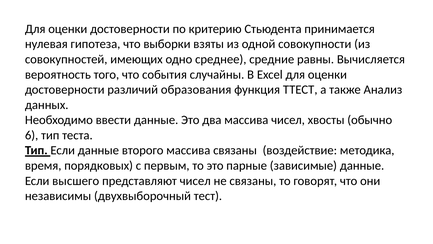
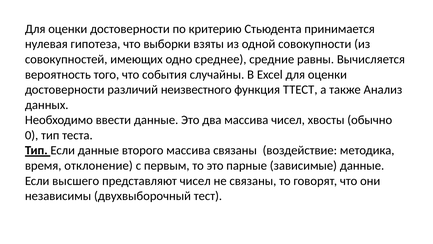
образования: образования -> неизвестного (196, 90)
6: 6 -> 0 (32, 135)
порядковых: порядковых -> отклонение (99, 165)
